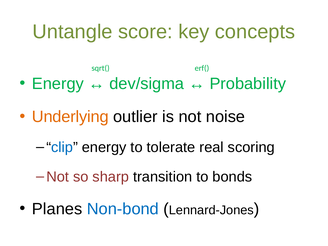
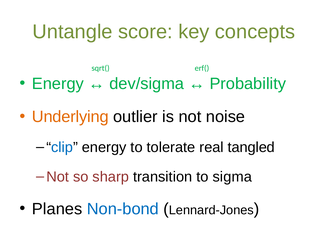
scoring: scoring -> tangled (251, 147)
bonds: bonds -> sigma (232, 177)
